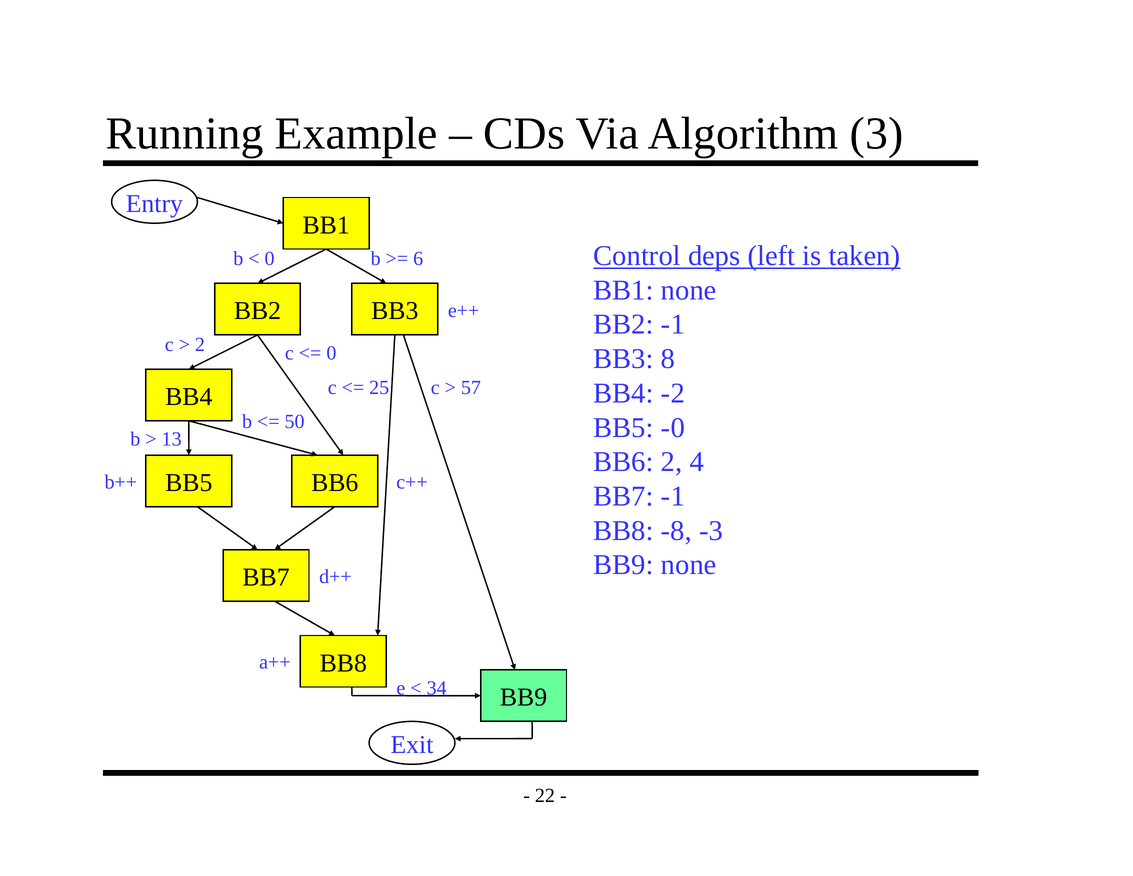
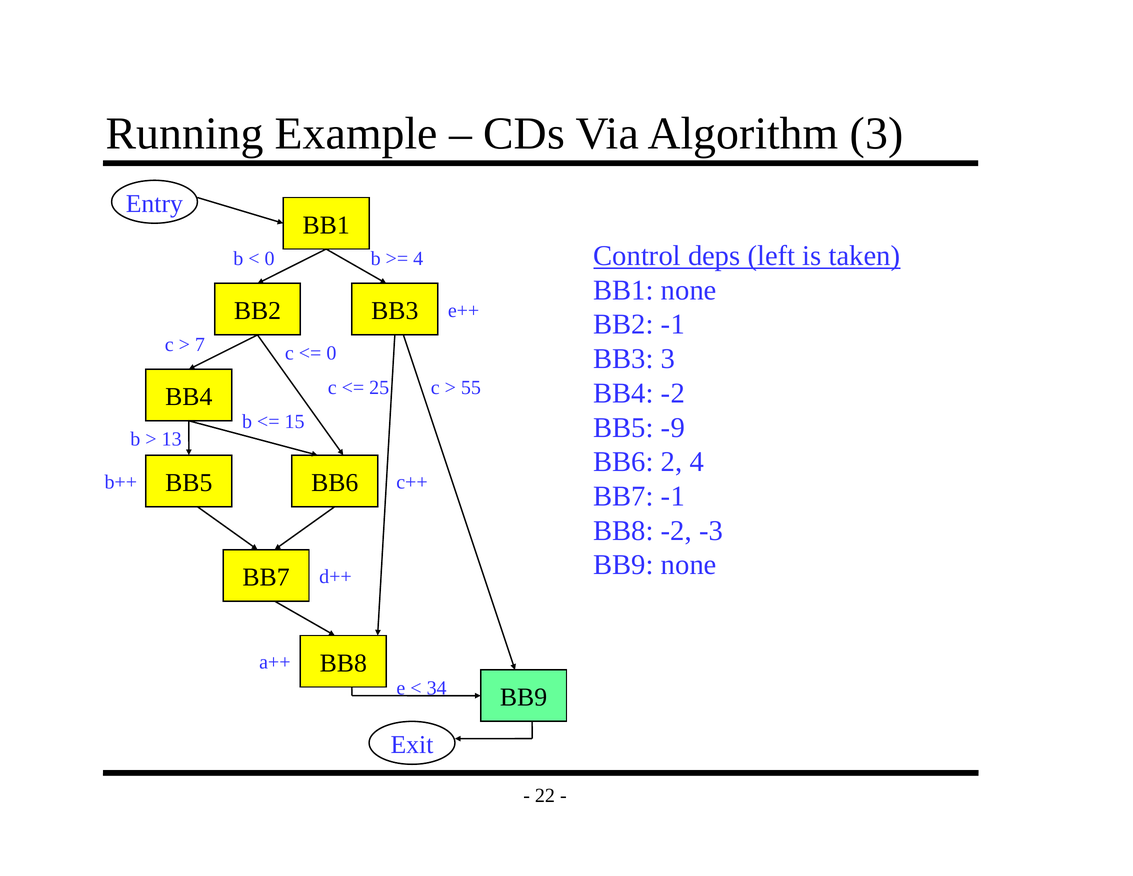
6: 6 -> 4 (418, 258)
2: 2 -> 7 (200, 344)
BB3 8: 8 -> 3 (668, 359)
57: 57 -> 55 (471, 387)
50: 50 -> 15 (295, 422)
-0: -0 -> -9 (673, 427)
BB8 -8: -8 -> -2 (676, 530)
